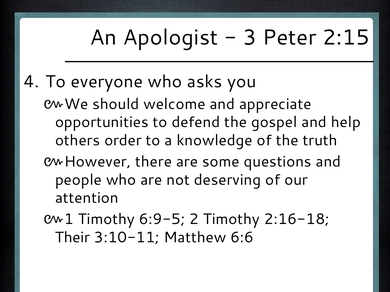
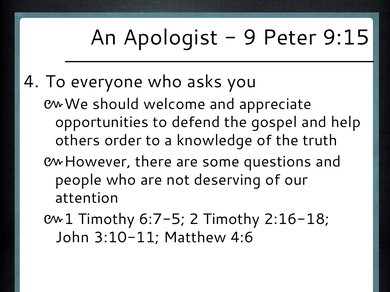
3: 3 -> 9 (250, 38)
2:15: 2:15 -> 9:15 (346, 38)
6:9-5: 6:9-5 -> 6:7-5 (162, 220)
Their: Their -> John (72, 238)
6:6: 6:6 -> 4:6 (242, 238)
